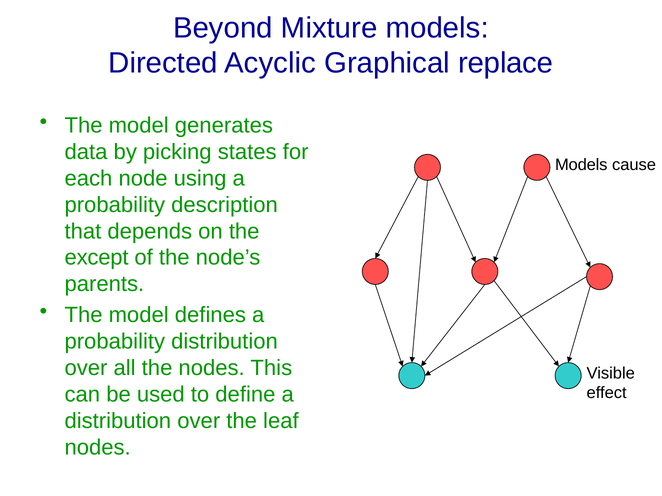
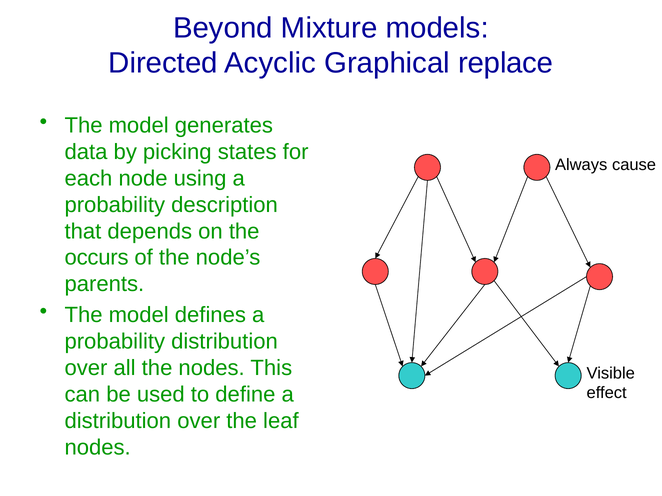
Models: Models -> Always (581, 165)
except: except -> occurs (97, 258)
